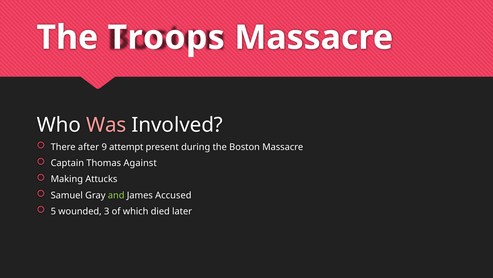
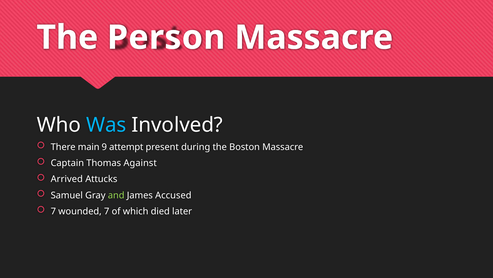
Troops: Troops -> Person (166, 37)
Was colour: pink -> light blue (106, 125)
after: after -> main (89, 147)
Making: Making -> Arrived (67, 179)
5: 5 -> 7 (53, 211)
wounded 3: 3 -> 7 (107, 211)
